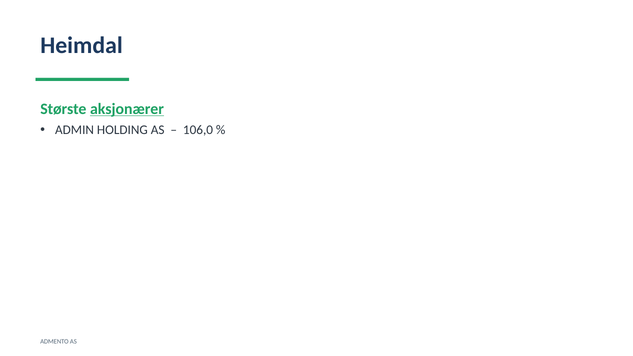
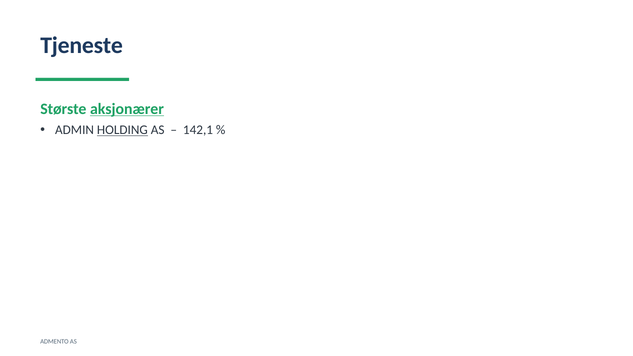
Heimdal: Heimdal -> Tjeneste (82, 45)
HOLDING underline: none -> present (122, 130)
106,0: 106,0 -> 142,1 (198, 130)
